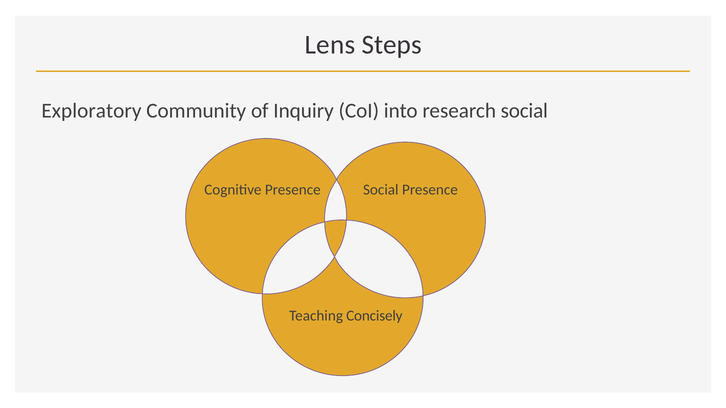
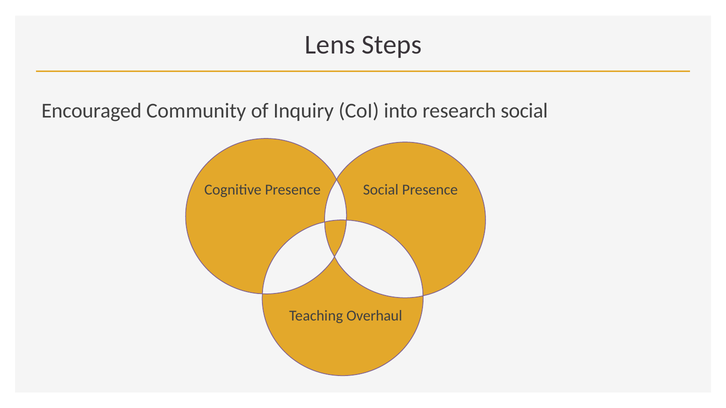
Exploratory: Exploratory -> Encouraged (92, 111)
Concisely: Concisely -> Overhaul (374, 316)
